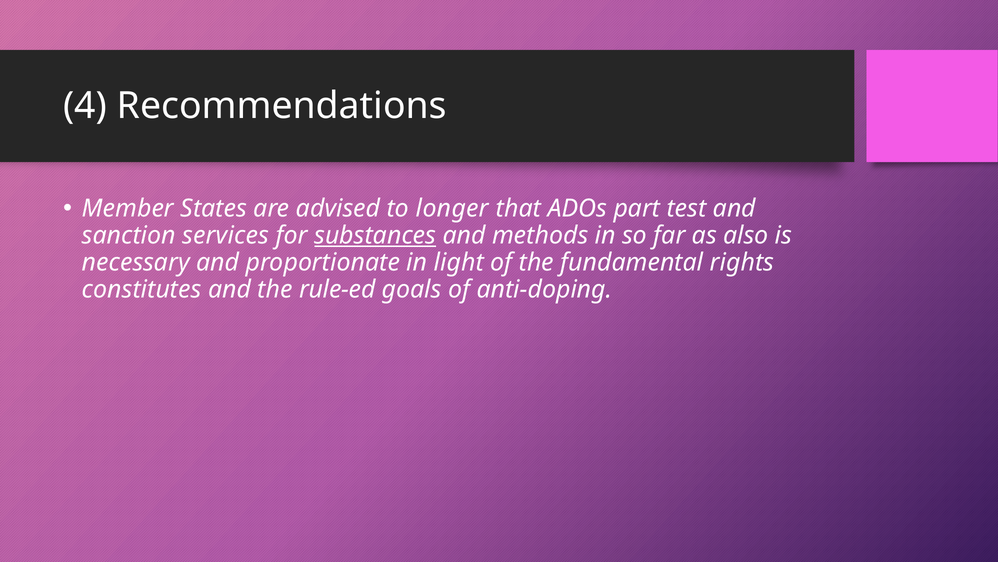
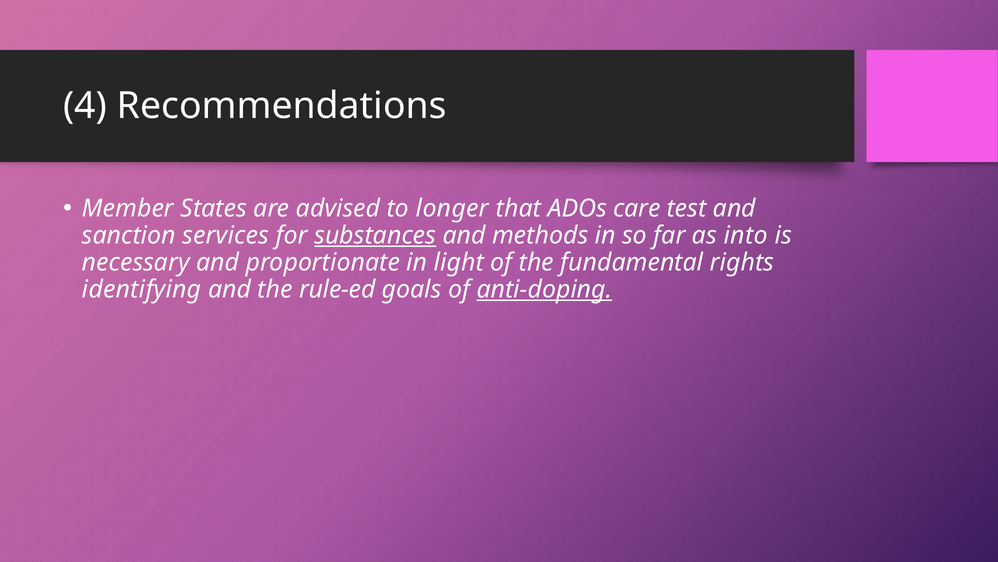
part: part -> care (637, 208)
also: also -> into (746, 235)
constitutes: constitutes -> identifying (142, 289)
anti-doping underline: none -> present (544, 289)
